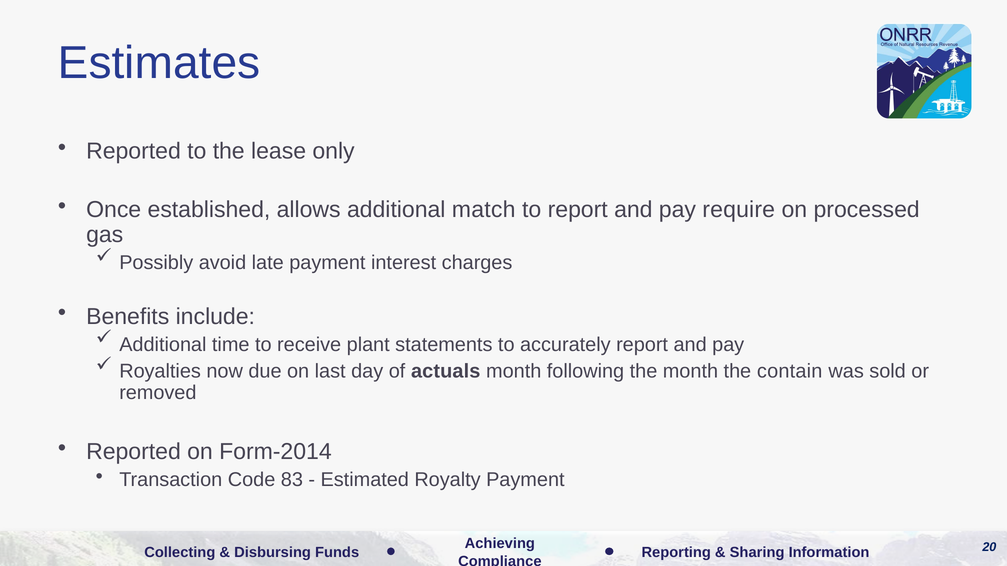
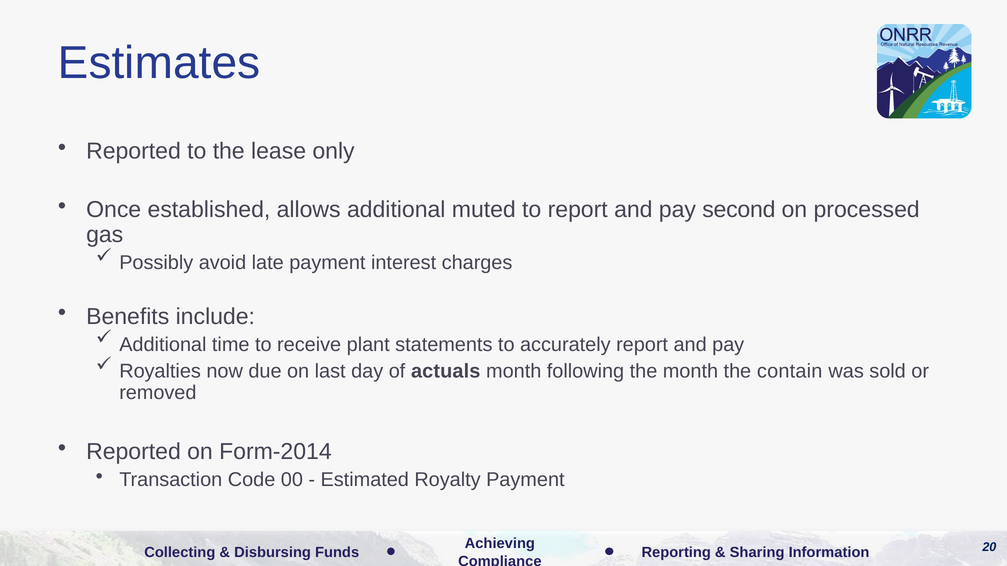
match: match -> muted (484, 210)
require: require -> second (739, 210)
83: 83 -> 00 (292, 480)
